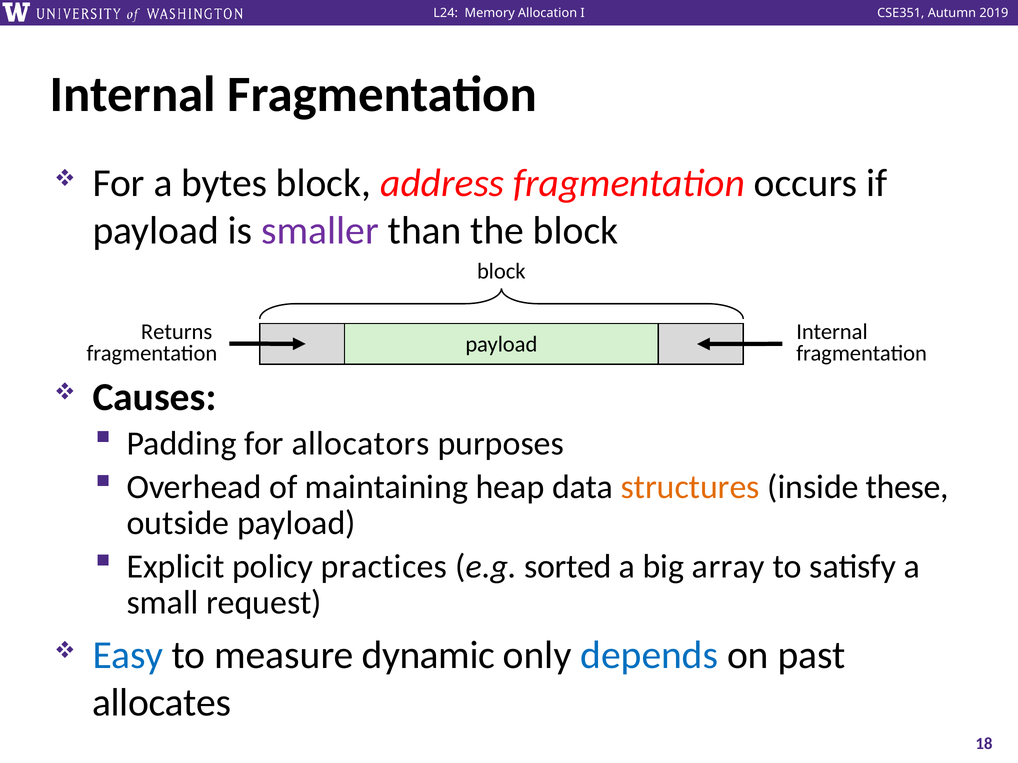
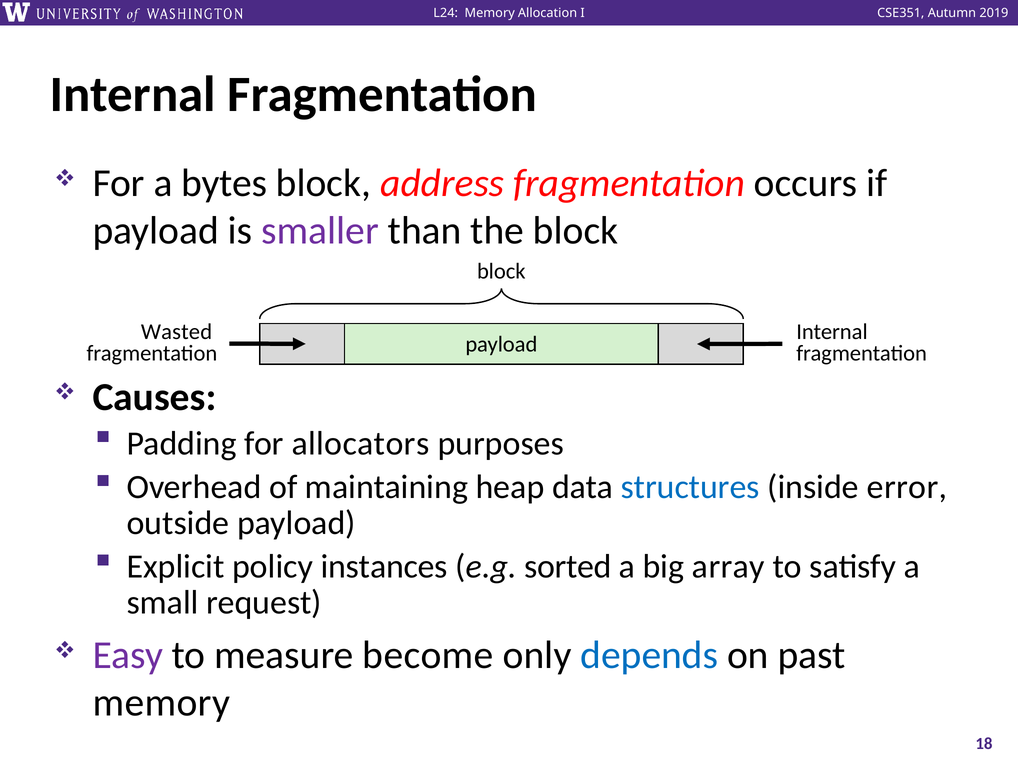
Returns: Returns -> Wasted (177, 332)
structures colour: orange -> blue (690, 487)
these: these -> error (907, 487)
practices: practices -> instances (384, 567)
Easy colour: blue -> purple (128, 656)
dynamic: dynamic -> become (428, 656)
allocates: allocates -> memory (161, 703)
